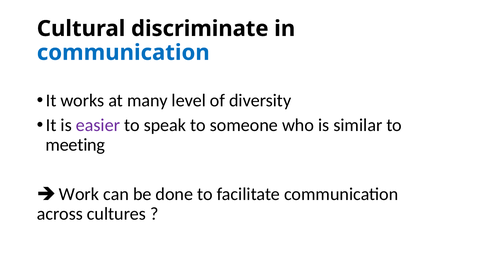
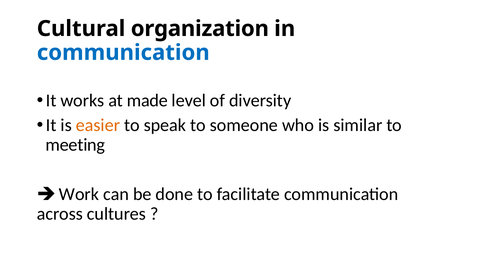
discriminate: discriminate -> organization (200, 29)
many: many -> made (147, 101)
easier colour: purple -> orange (98, 125)
